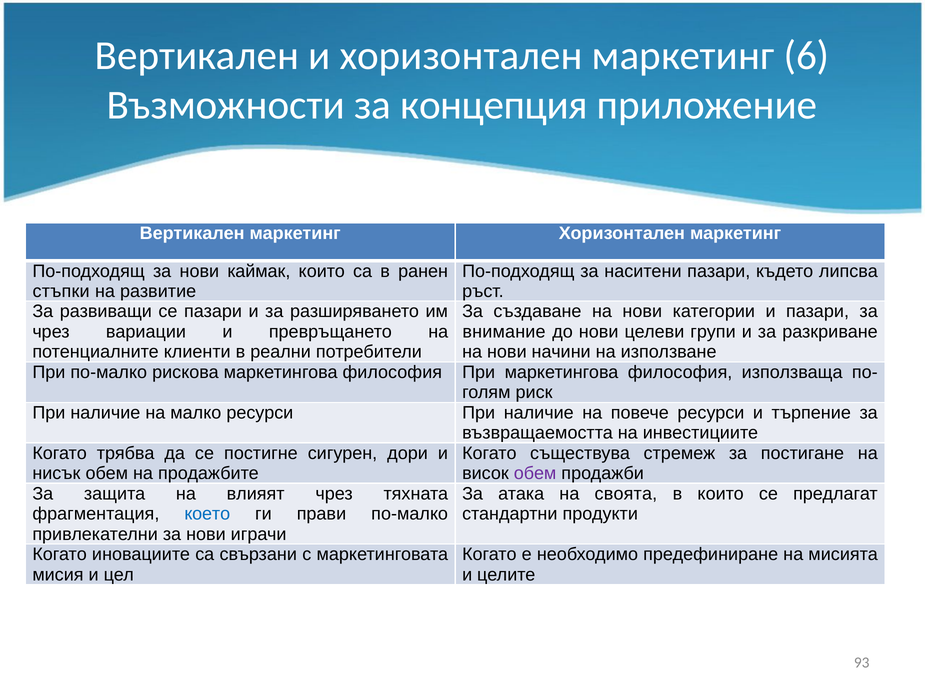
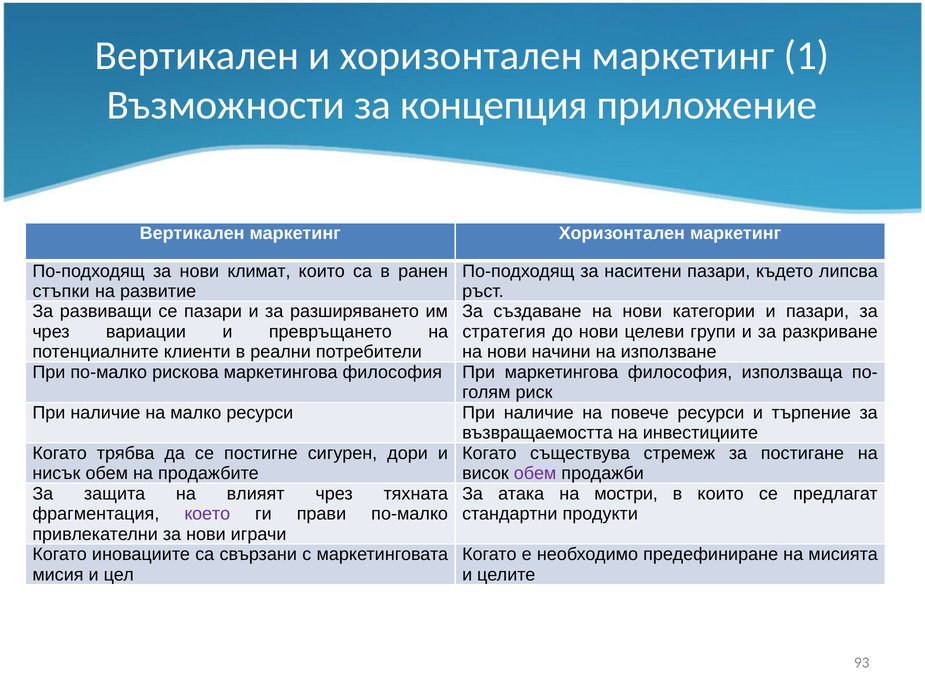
6: 6 -> 1 (806, 56)
каймак: каймак -> климат (259, 271)
внимание: внимание -> стратегия (504, 332)
своята: своята -> мостри (626, 493)
което colour: blue -> purple (207, 514)
